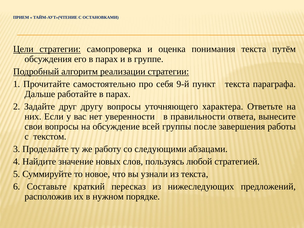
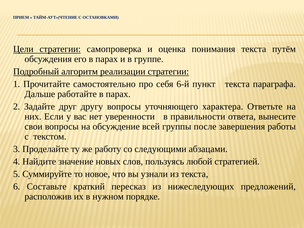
9-й: 9-й -> 6-й (183, 84)
